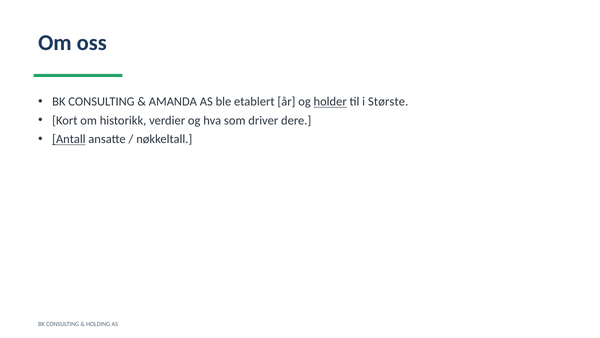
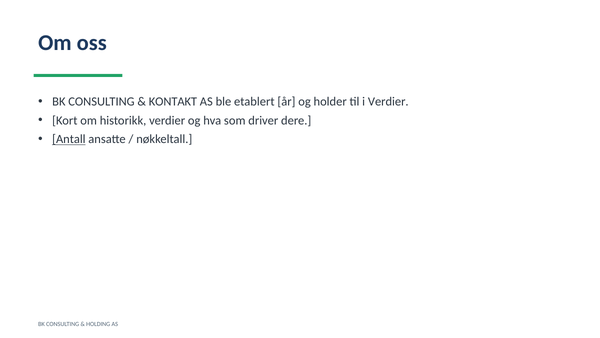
AMANDA: AMANDA -> KONTAKT (173, 102)
holder underline: present -> none (330, 102)
i Største: Største -> Verdier (388, 102)
